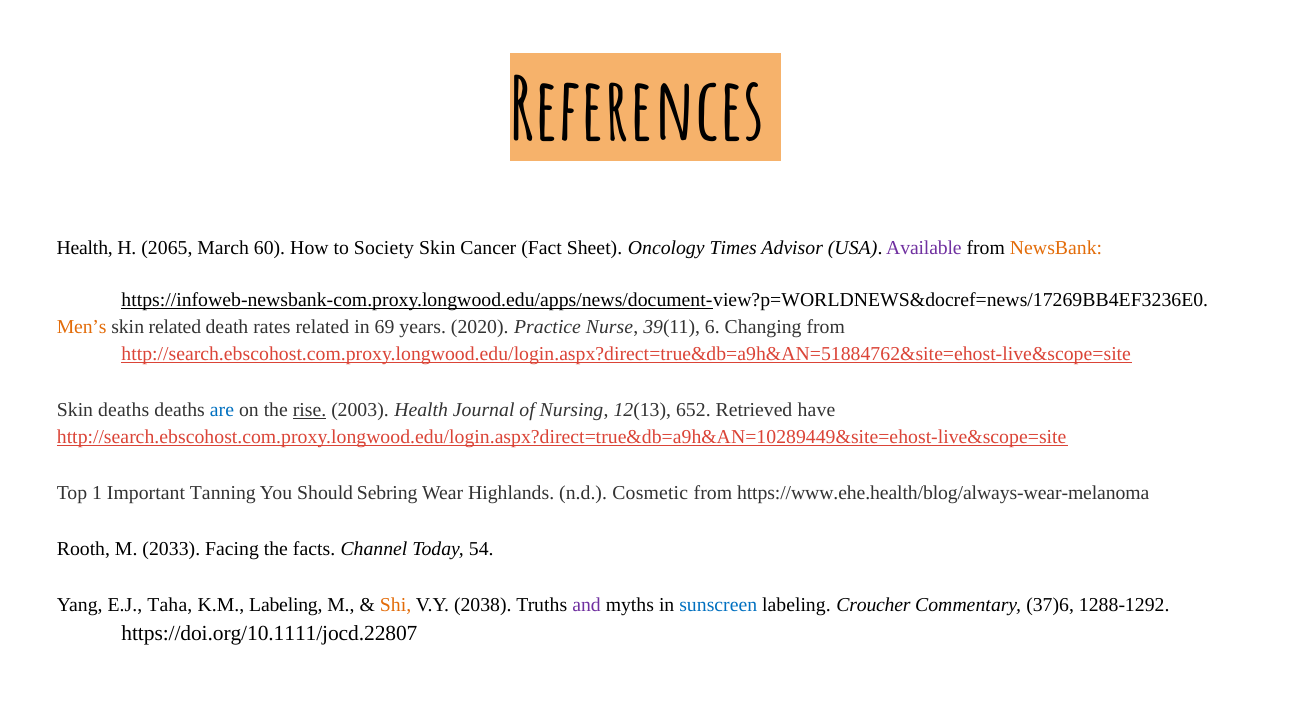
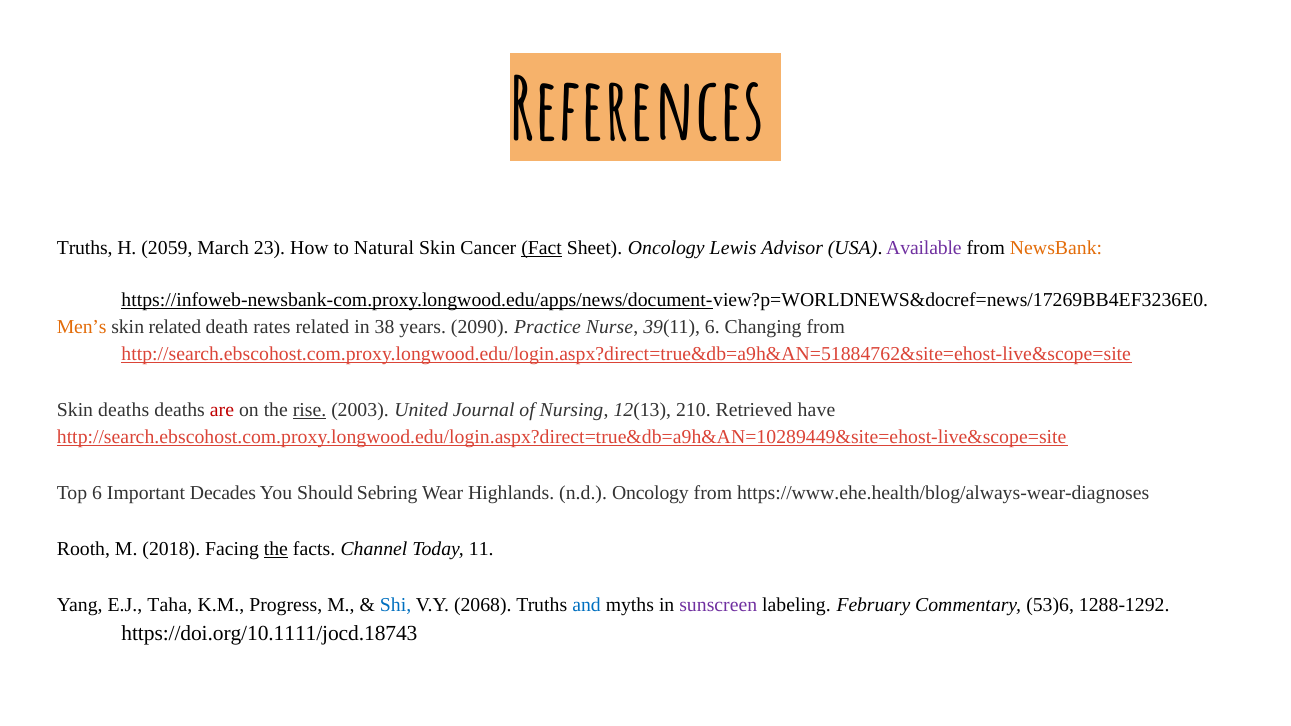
Health: Health -> Truths (85, 248)
2065: 2065 -> 2059 (167, 248)
60: 60 -> 23 (270, 248)
Society: Society -> Natural (384, 248)
Fact underline: none -> present (542, 248)
Times: Times -> Lewis (733, 248)
69: 69 -> 38 (385, 327)
2020: 2020 -> 2090 (480, 327)
are colour: blue -> red (222, 410)
2003 Health: Health -> United (421, 410)
652: 652 -> 210 (693, 410)
Top 1: 1 -> 6 (97, 493)
Tanning: Tanning -> Decades (223, 493)
n.d Cosmetic: Cosmetic -> Oncology (650, 493)
https://www.ehe.health/blog/always-wear-melanoma: https://www.ehe.health/blog/always-wear-melanoma -> https://www.ehe.health/blog/always-wear-diagnoses (943, 493)
2033: 2033 -> 2018 (171, 549)
the underline: none -> present (276, 549)
54: 54 -> 11 (481, 549)
K.M Labeling: Labeling -> Progress (286, 605)
Shi colour: orange -> blue (396, 605)
2038: 2038 -> 2068 (483, 605)
and colour: purple -> blue (587, 605)
sunscreen colour: blue -> purple (718, 605)
Croucher: Croucher -> February (873, 605)
37)6: 37)6 -> 53)6 (1050, 605)
https://doi.org/10.1111/jocd.22807: https://doi.org/10.1111/jocd.22807 -> https://doi.org/10.1111/jocd.18743 (269, 633)
